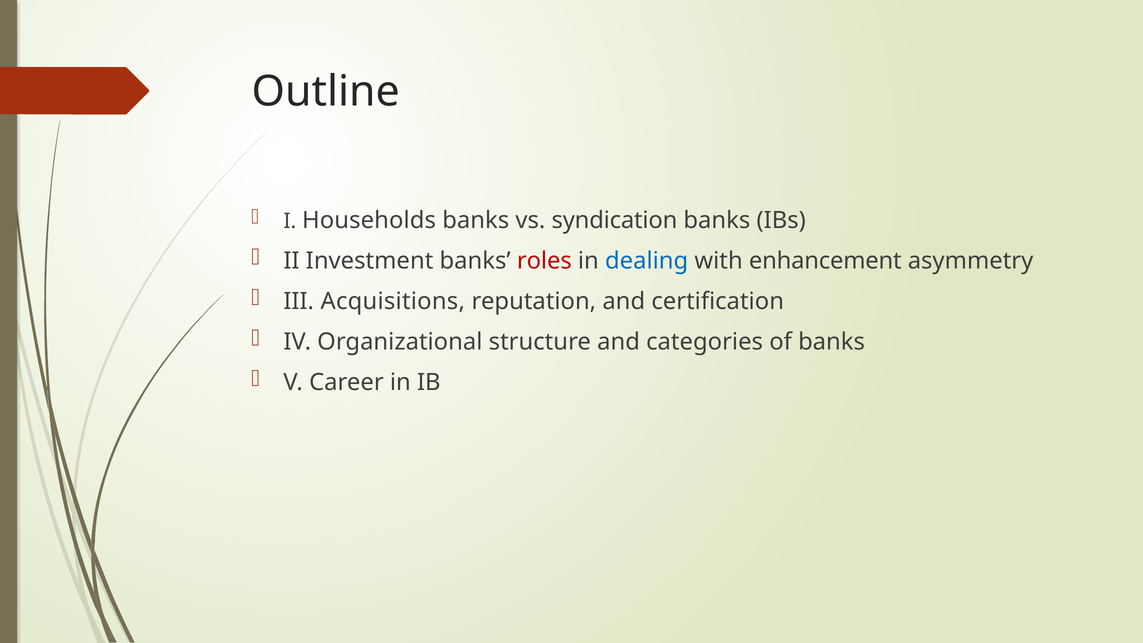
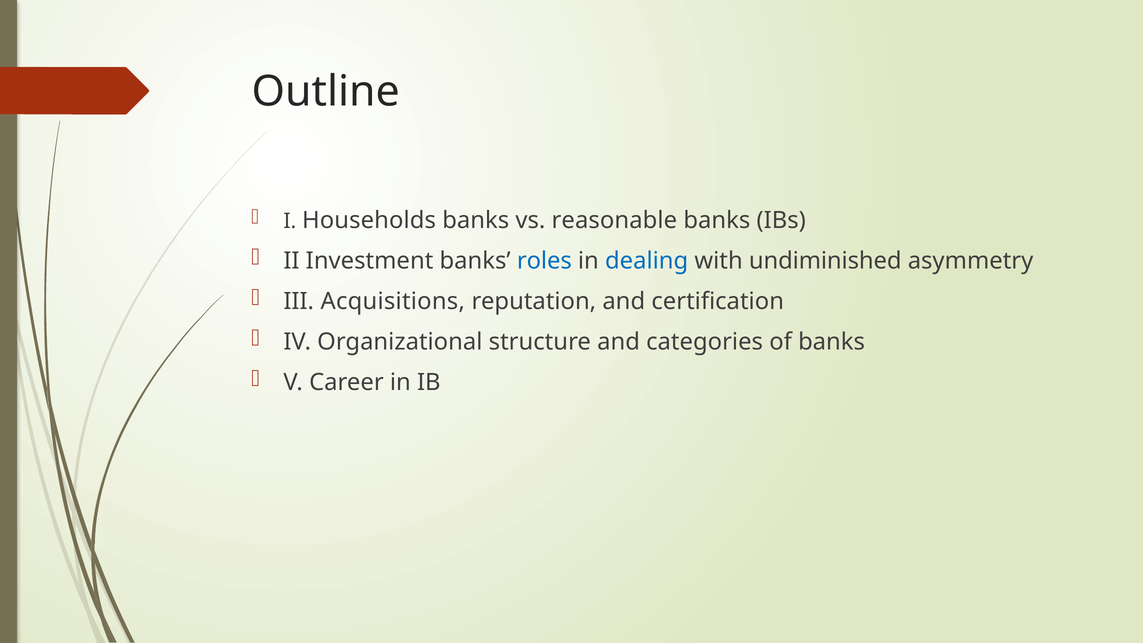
syndication: syndication -> reasonable (614, 220)
roles colour: red -> blue (544, 261)
enhancement: enhancement -> undiminished (825, 261)
